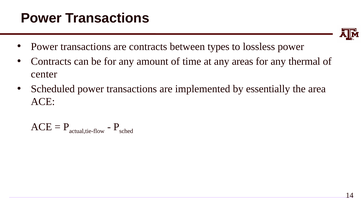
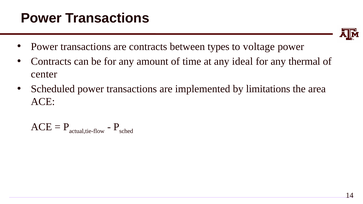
lossless: lossless -> voltage (259, 47)
areas: areas -> ideal (242, 61)
essentially: essentially -> limitations (268, 89)
